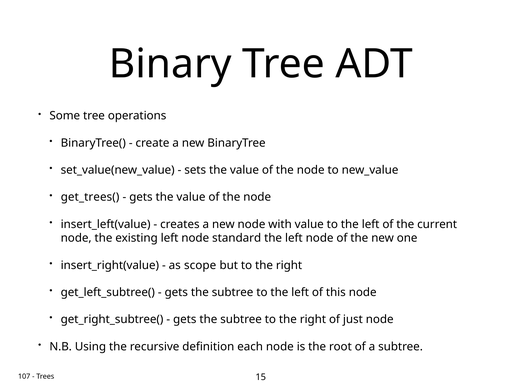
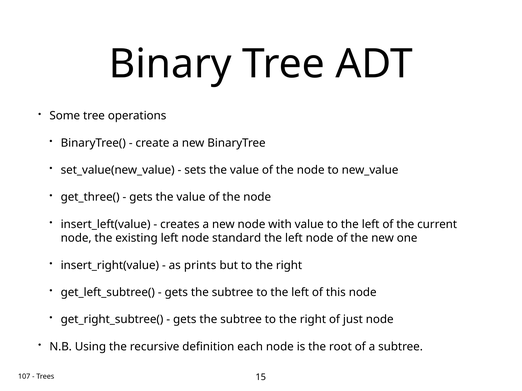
get_trees(: get_trees( -> get_three( (90, 197)
scope: scope -> prints (200, 266)
